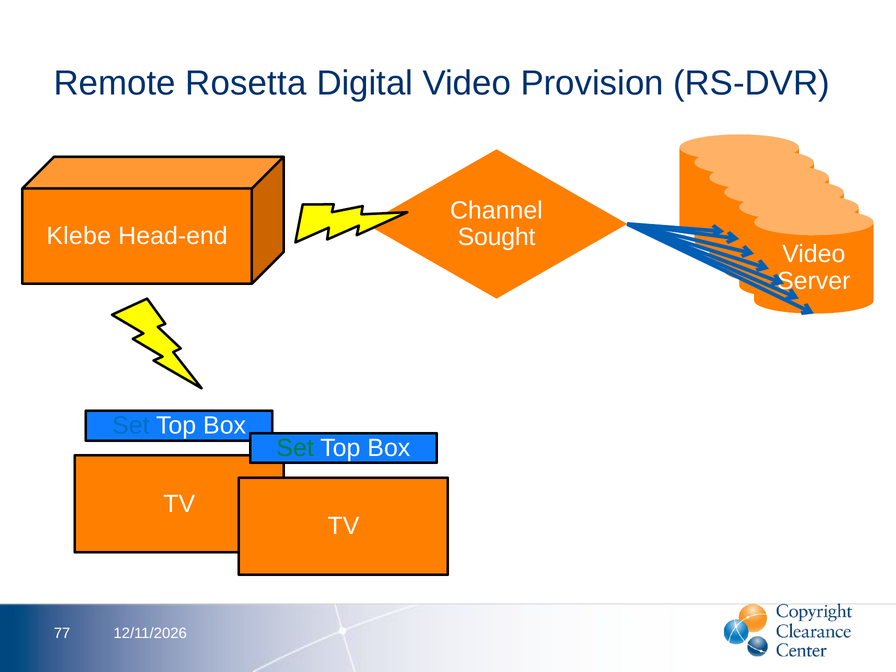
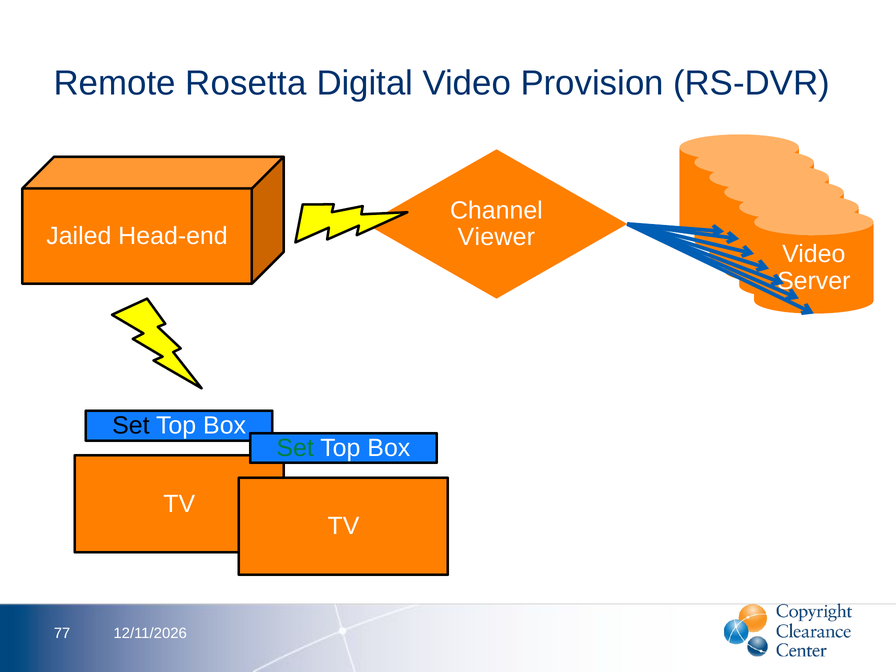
Klebe: Klebe -> Jailed (79, 236)
Sought: Sought -> Viewer (496, 237)
Set colour: blue -> black (131, 425)
